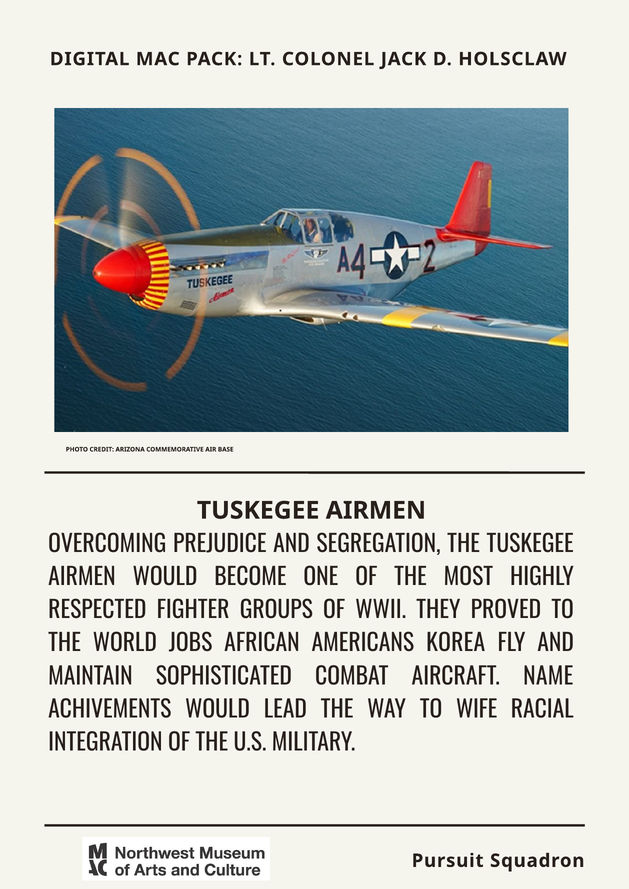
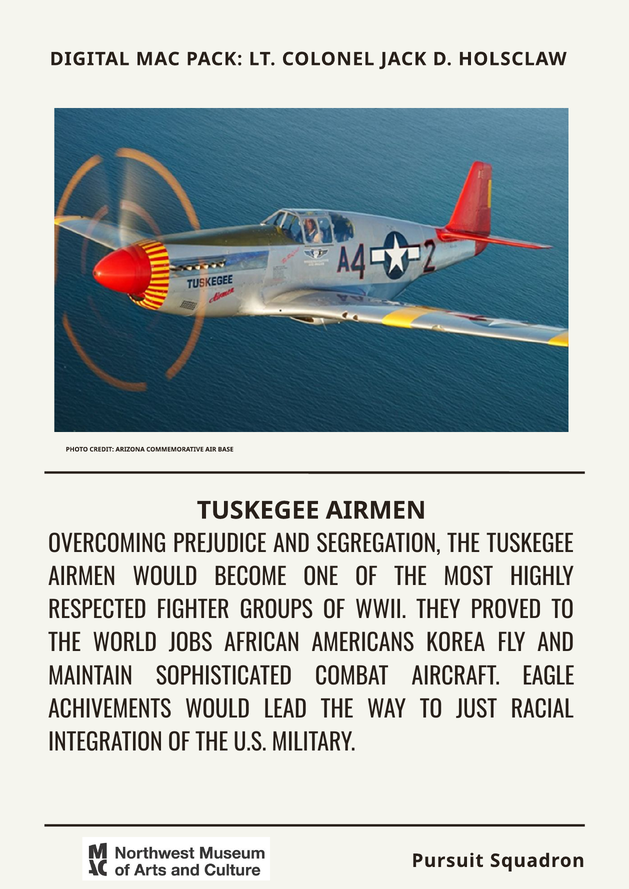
NAME: NAME -> EAGLE (548, 677)
WIFE: WIFE -> JUST (477, 710)
